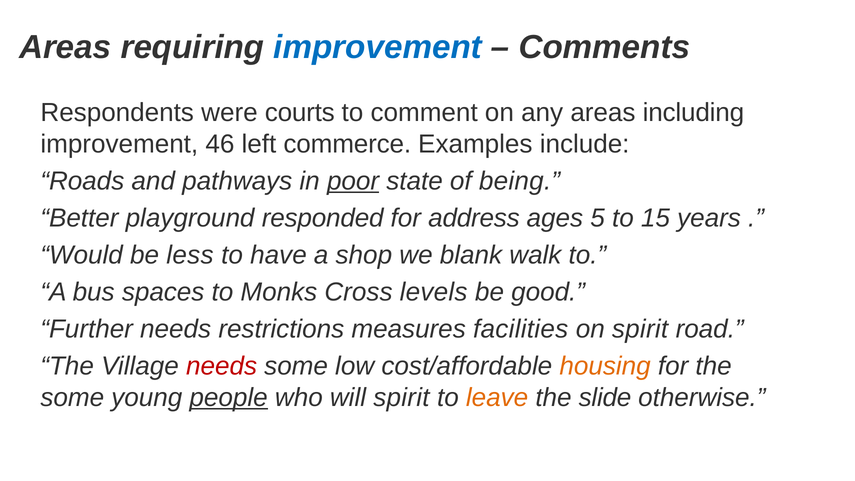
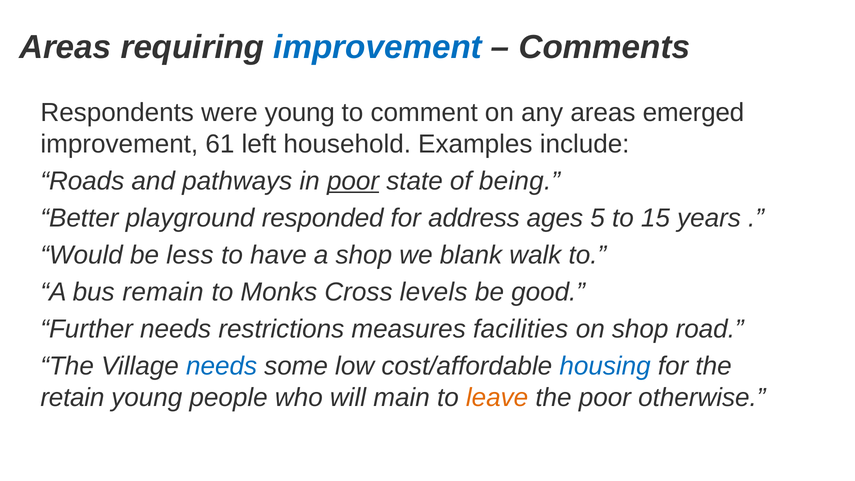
were courts: courts -> young (300, 113)
including: including -> emerged (693, 113)
46: 46 -> 61 (220, 144)
commerce: commerce -> household (347, 144)
spaces: spaces -> remain (163, 292)
on spirit: spirit -> shop (640, 329)
needs colour: red -> blue (222, 366)
housing colour: orange -> blue (605, 366)
some: some -> retain (72, 398)
people underline: present -> none (229, 398)
will spirit: spirit -> main (402, 398)
the slide: slide -> poor (605, 398)
